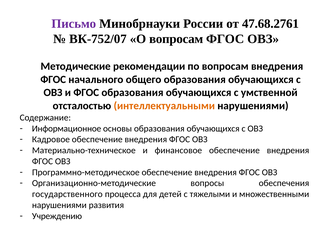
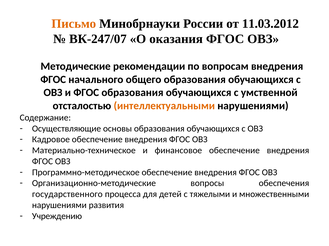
Письмо colour: purple -> orange (74, 24)
47.68.2761: 47.68.2761 -> 11.03.2012 (270, 24)
ВК-752/07: ВК-752/07 -> ВК-247/07 (98, 39)
О вопросам: вопросам -> оказания (176, 39)
Информационное: Информационное -> Осуществляющие (67, 129)
